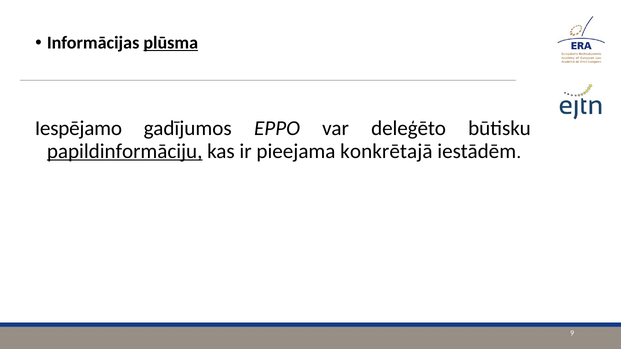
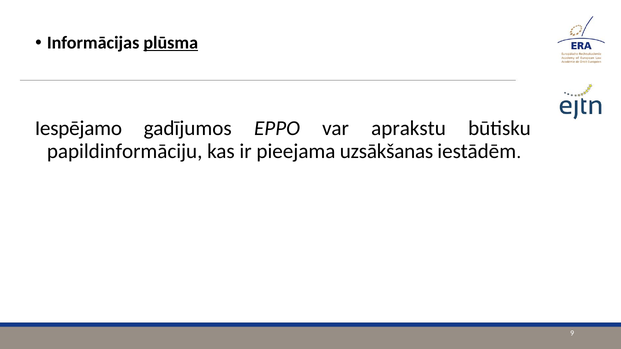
deleģēto: deleģēto -> aprakstu (409, 128)
papildinformāciju underline: present -> none (125, 151)
konkrētajā: konkrētajā -> uzsākšanas (387, 151)
